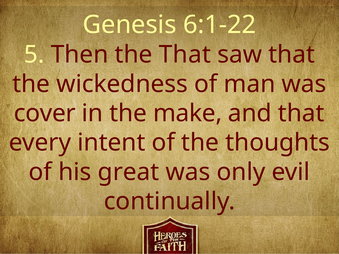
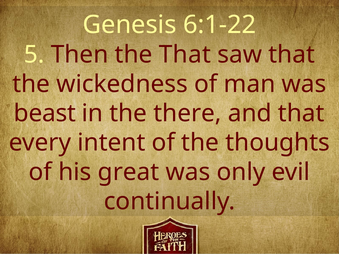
cover: cover -> beast (45, 113)
make: make -> there (187, 113)
